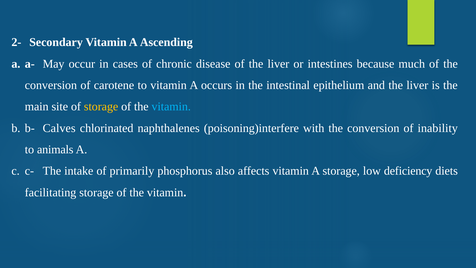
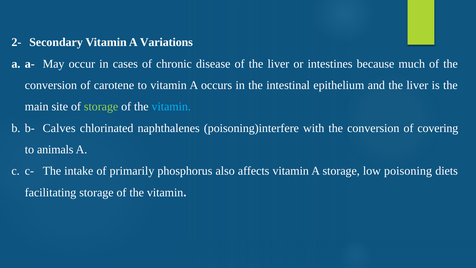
Ascending: Ascending -> Variations (166, 42)
storage colour: yellow -> light green (101, 107)
inability: inability -> covering (438, 128)
deficiency: deficiency -> poisoning (408, 171)
